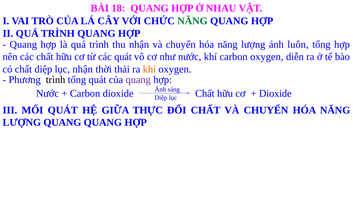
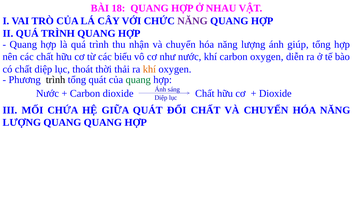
NĂNG colour: green -> purple (192, 21)
luôn: luôn -> giúp (298, 44)
các quát: quát -> biểu (123, 57)
lục nhận: nhận -> thoát (83, 69)
quang colour: purple -> green (138, 80)
MỐI QUÁT: QUÁT -> CHỨA (63, 110)
GIỮA THỰC: THỰC -> QUÁT (148, 110)
